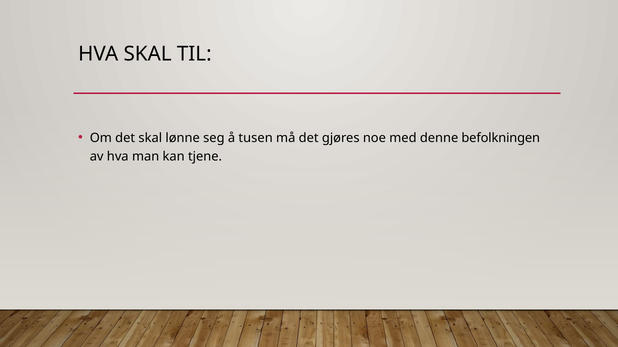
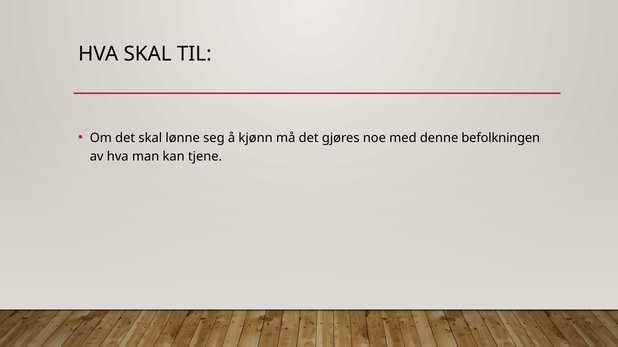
tusen: tusen -> kjønn (256, 138)
